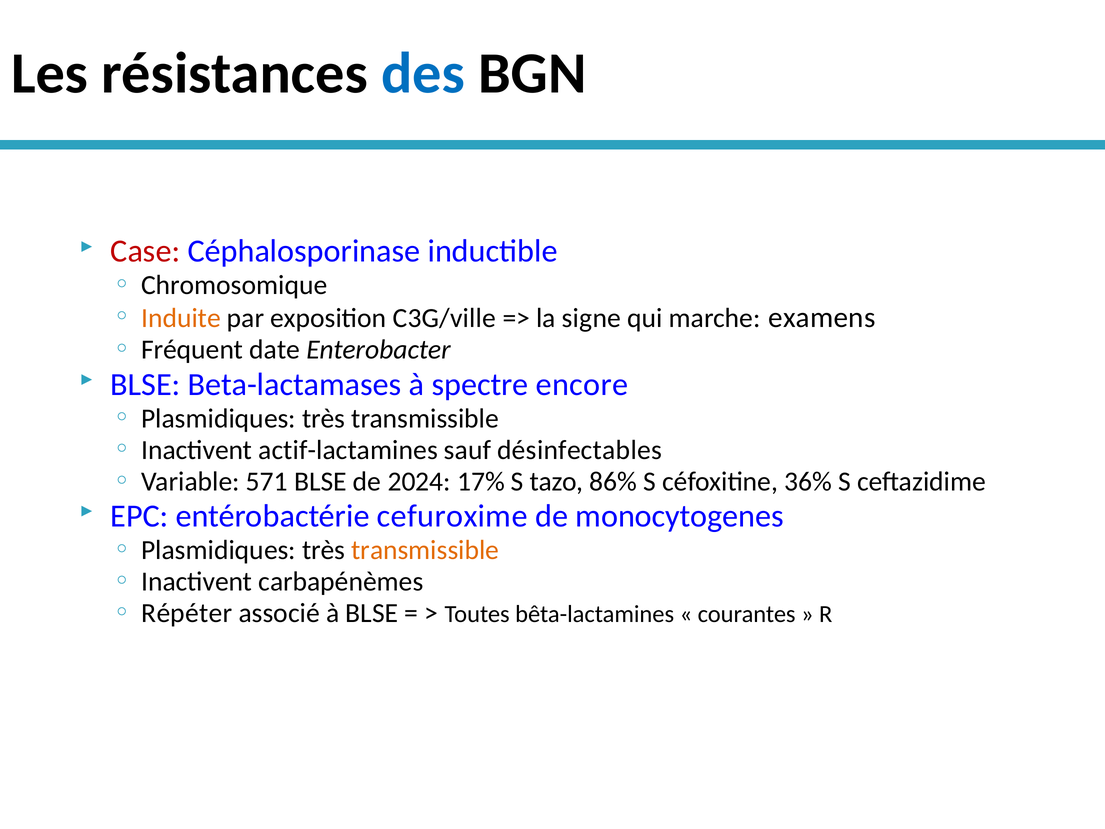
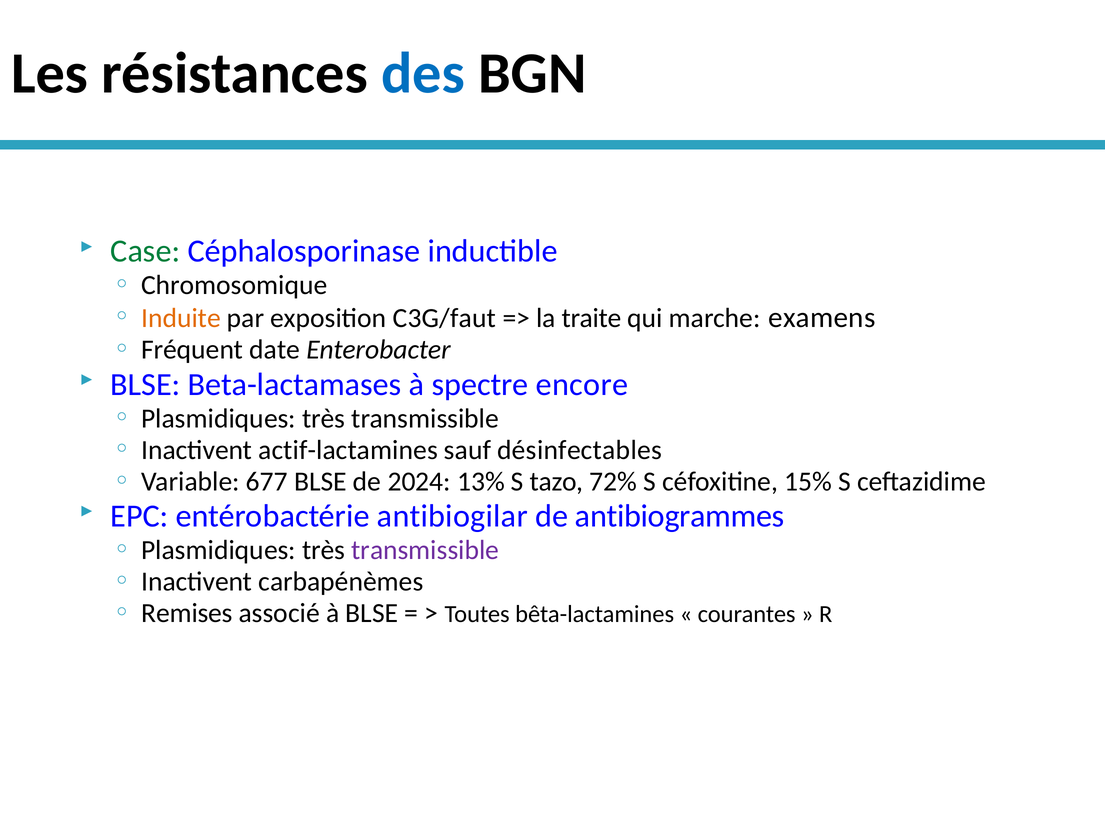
Case colour: red -> green (145, 251)
C3G/ville: C3G/ville -> C3G/faut (444, 318)
signe: signe -> traite (592, 318)
571: 571 -> 677 (267, 481)
17%: 17% -> 13% (481, 481)
86%: 86% -> 72% (613, 481)
36%: 36% -> 15% (808, 481)
cefuroxime: cefuroxime -> antibiogilar (452, 516)
monocytogenes: monocytogenes -> antibiogrammes (680, 516)
transmissible colour: orange -> purple (425, 550)
Répéter: Répéter -> Remises (187, 613)
